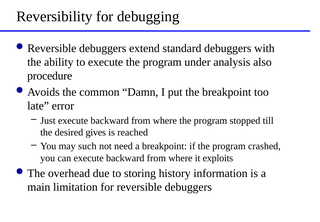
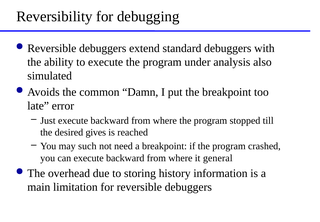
procedure: procedure -> simulated (50, 76)
exploits: exploits -> general (218, 158)
